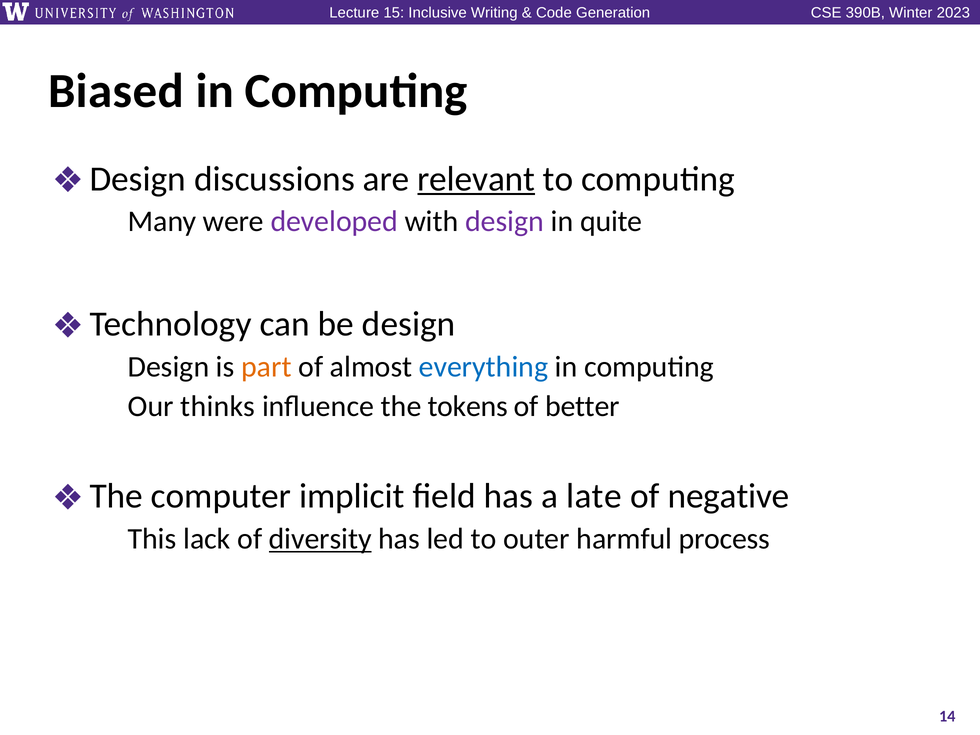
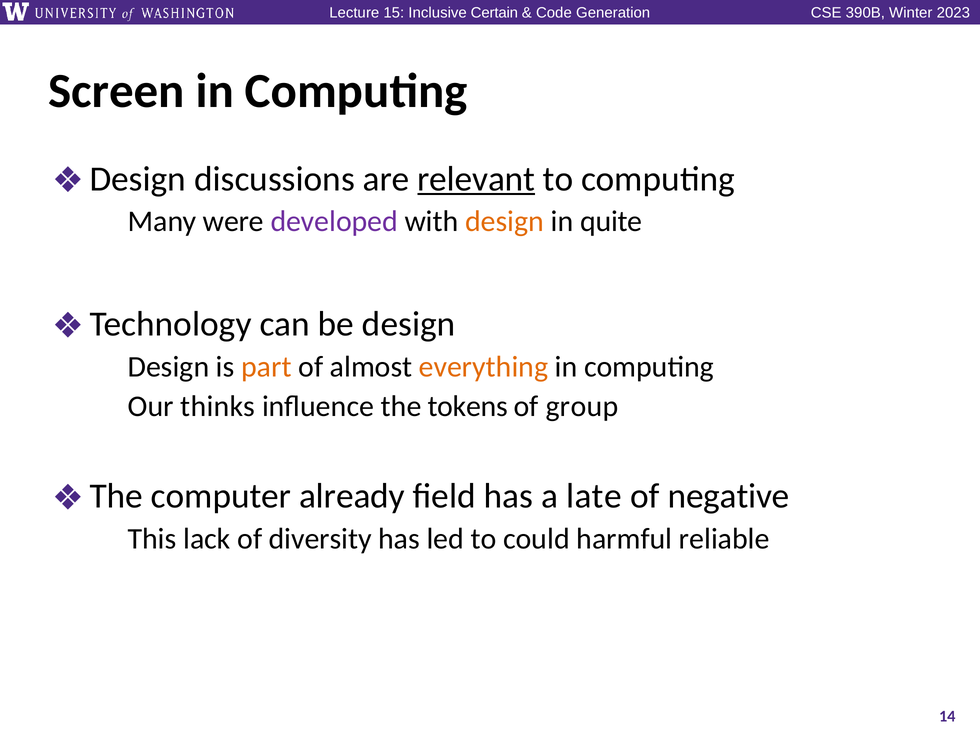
Writing: Writing -> Certain (494, 13)
Biased: Biased -> Screen (116, 91)
design colour: purple -> orange (505, 222)
everything colour: blue -> orange (483, 367)
better: better -> group (582, 407)
implicit: implicit -> already (352, 496)
diversity underline: present -> none (320, 539)
outer: outer -> could (536, 539)
process: process -> reliable (724, 539)
